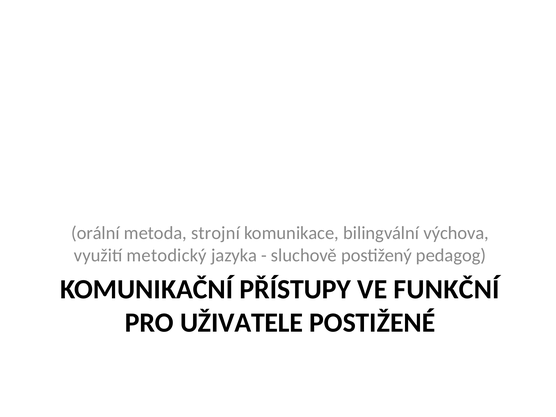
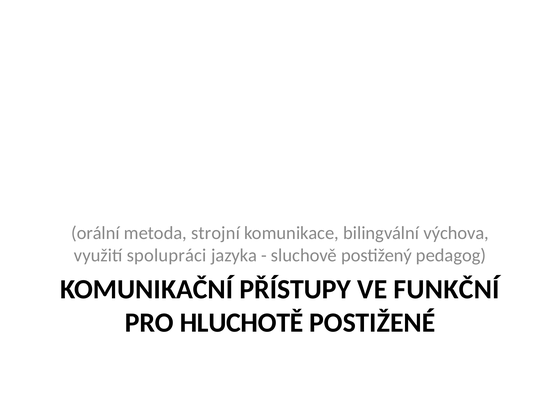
metodický: metodický -> spolupráci (167, 255)
UŽIVATELE: UŽIVATELE -> HLUCHOTĚ (242, 323)
